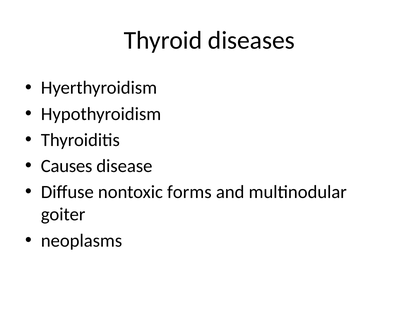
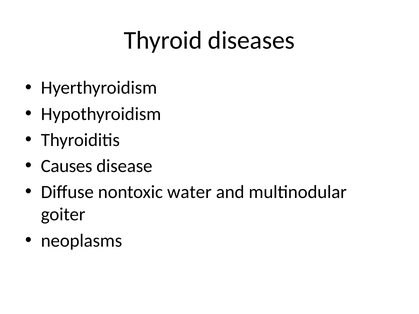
forms: forms -> water (189, 192)
